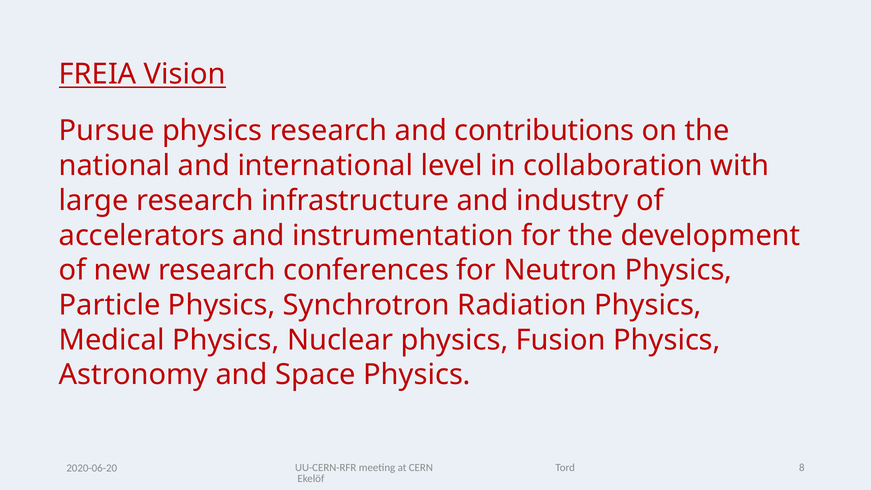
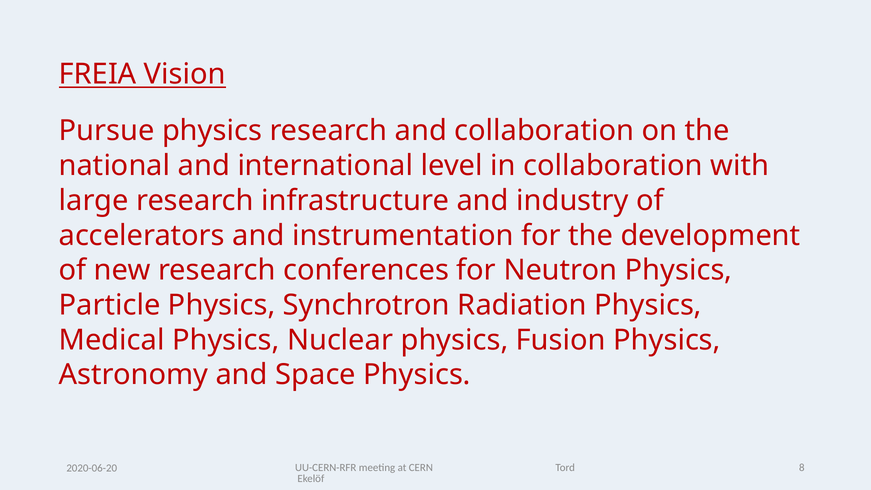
and contributions: contributions -> collaboration (544, 131)
